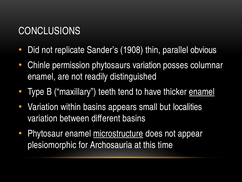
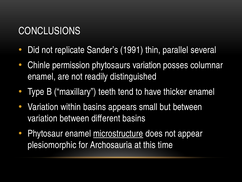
1908: 1908 -> 1991 (132, 50)
obvious: obvious -> several (203, 50)
enamel underline: present -> none (202, 92)
but localities: localities -> between (188, 107)
